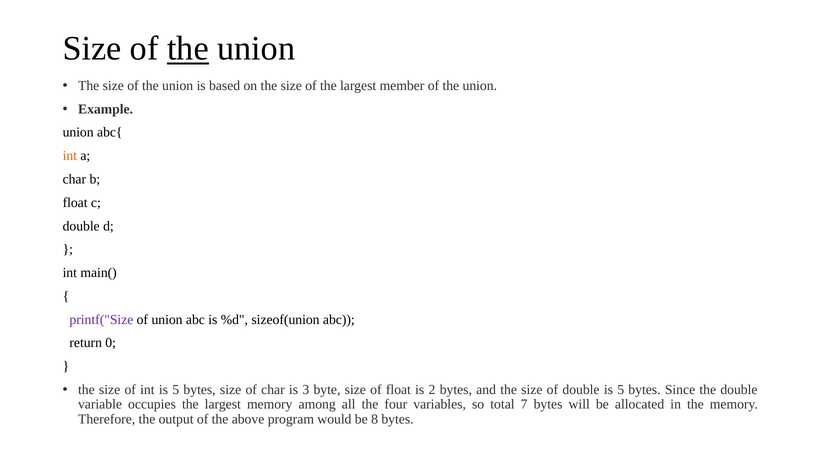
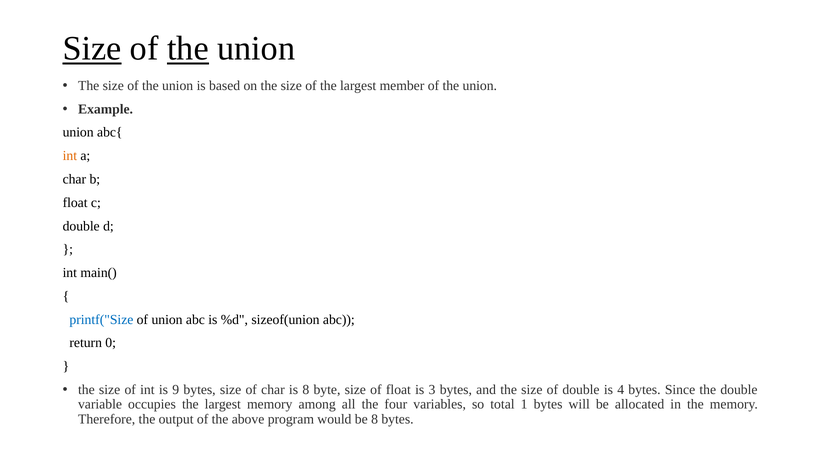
Size underline: none -> present (92, 49)
printf("Size colour: purple -> blue (101, 319)
int is 5: 5 -> 9 (176, 389)
is 3: 3 -> 8 (306, 389)
2: 2 -> 3 (432, 389)
double is 5: 5 -> 4 (621, 389)
7: 7 -> 1 (524, 404)
